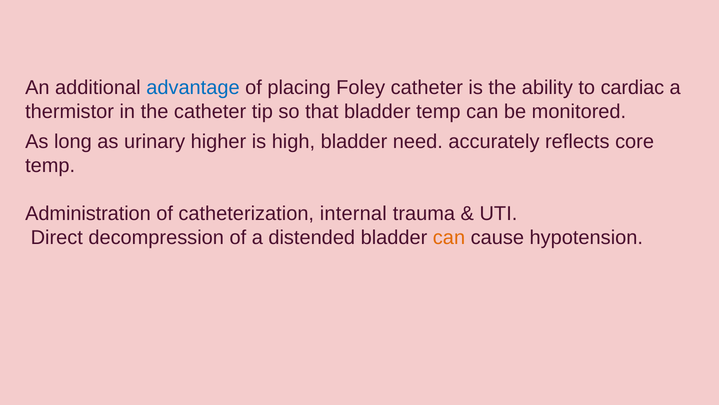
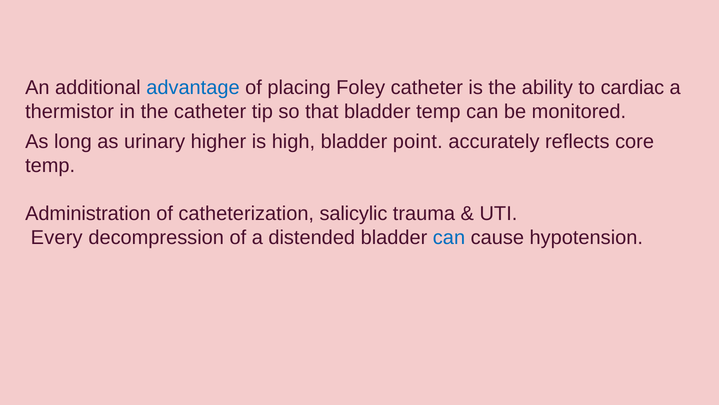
need: need -> point (418, 141)
internal: internal -> salicylic (353, 213)
Direct: Direct -> Every (57, 237)
can colour: orange -> blue (449, 237)
